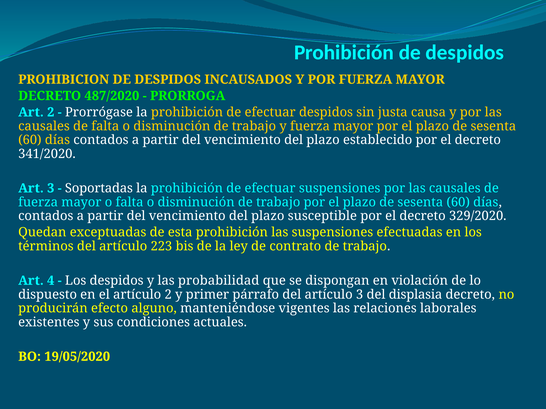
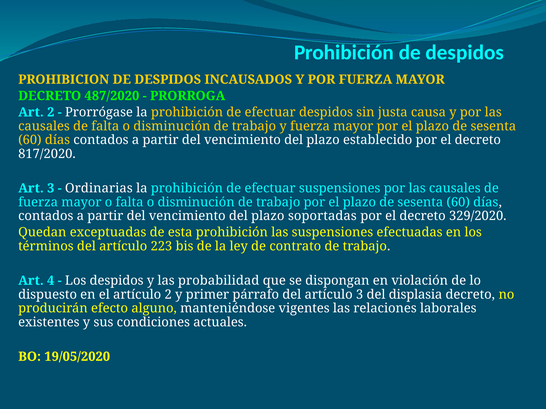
341/2020: 341/2020 -> 817/2020 (47, 154)
Soportadas: Soportadas -> Ordinarias (99, 188)
susceptible: susceptible -> soportadas (322, 216)
